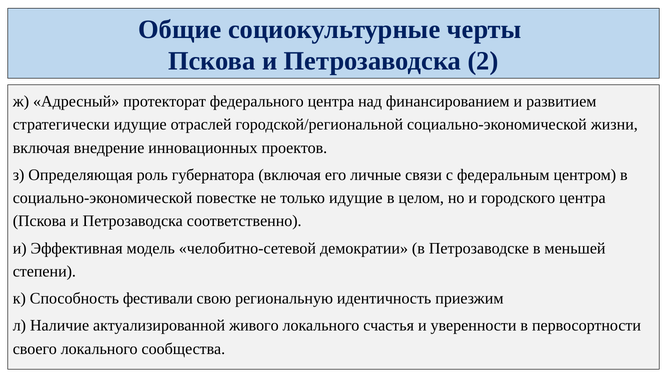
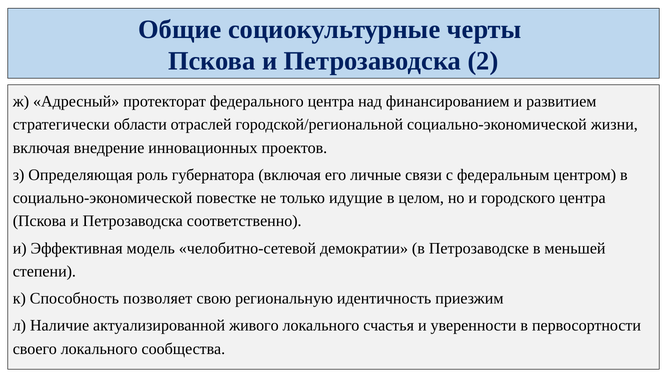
стратегически идущие: идущие -> области (140, 125)
фестивали: фестивали -> позволяет (158, 298)
